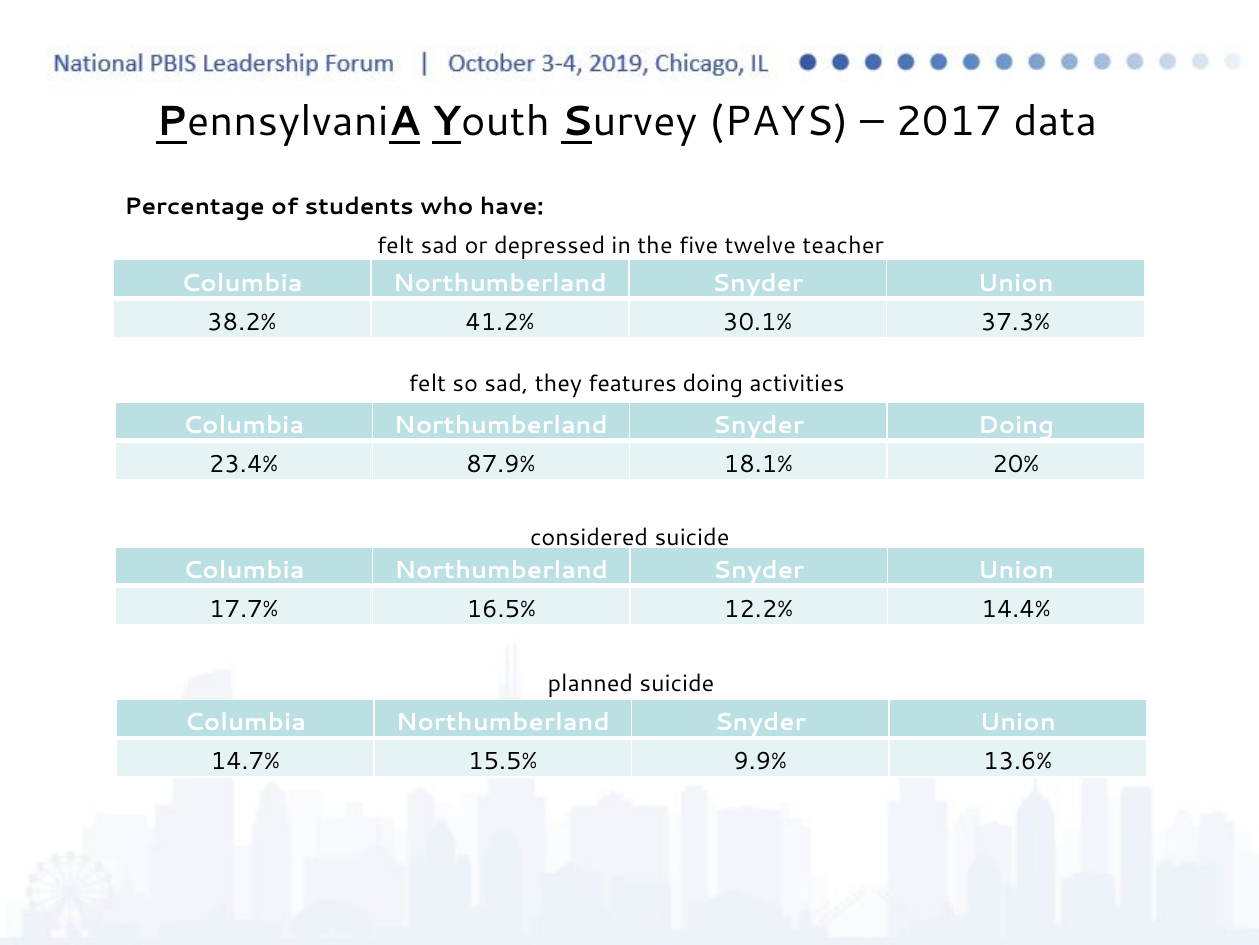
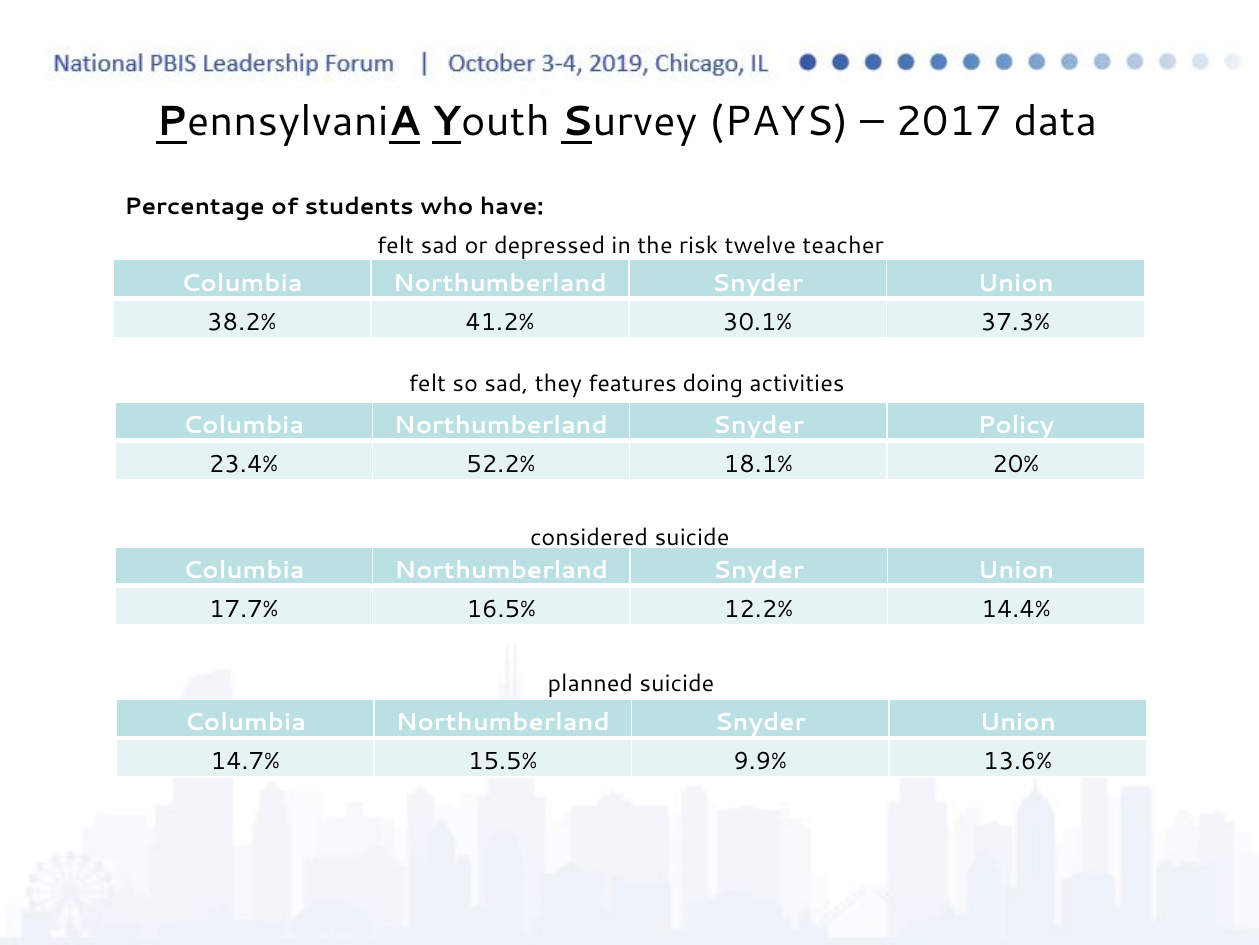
five: five -> risk (699, 246)
Snyder Doing: Doing -> Policy (1016, 425)
87.9%: 87.9% -> 52.2% (501, 464)
